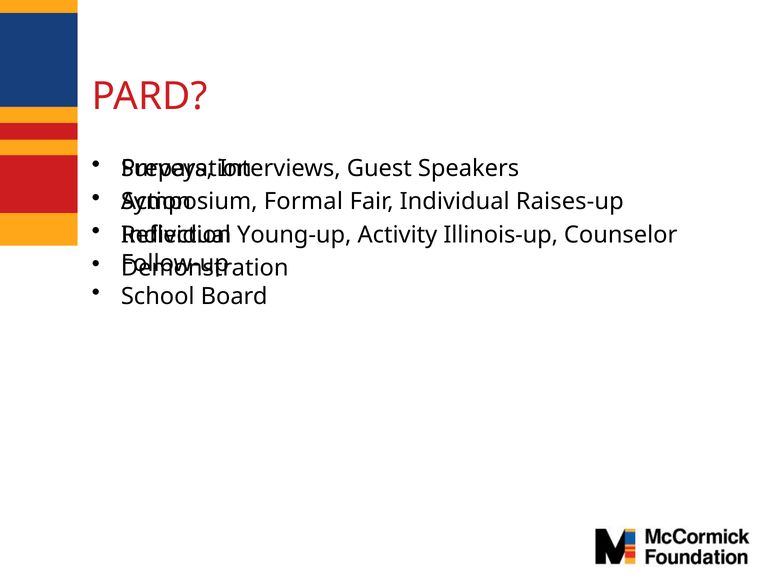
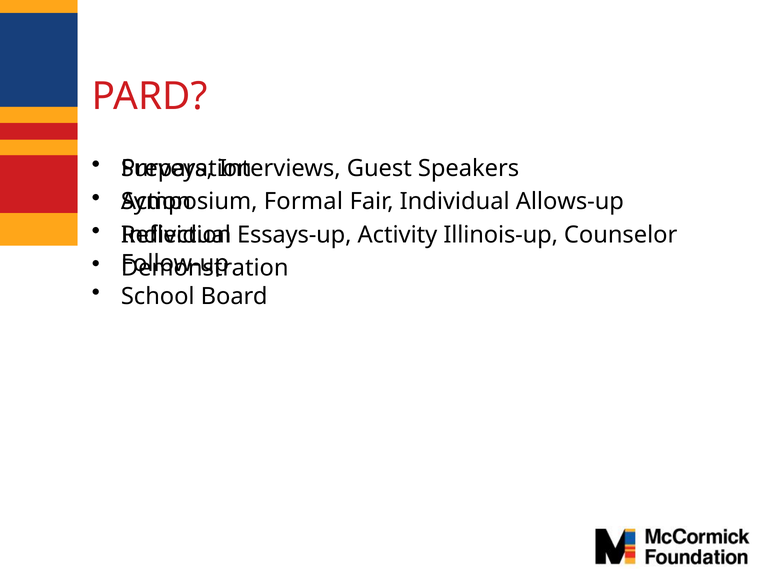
Raises-up: Raises-up -> Allows-up (570, 202)
Young-up: Young-up -> Essays-up (294, 235)
